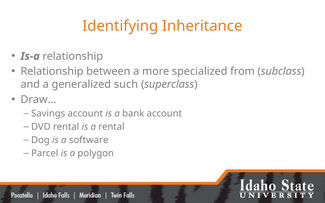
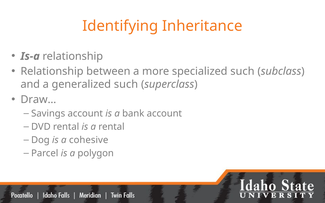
specialized from: from -> such (242, 71)
software: software -> cohesive (89, 140)
